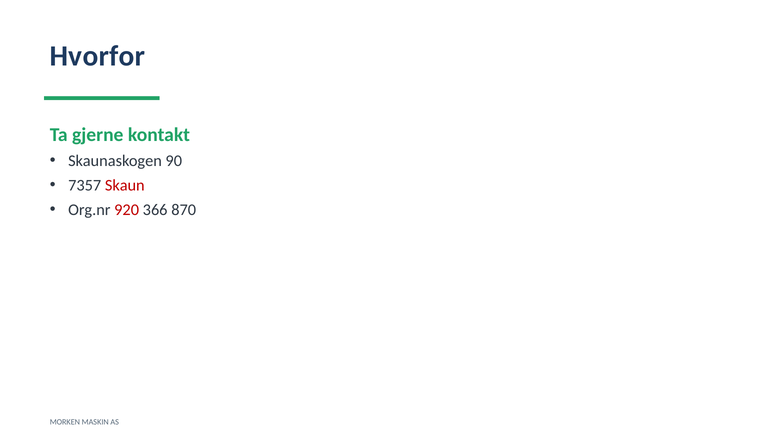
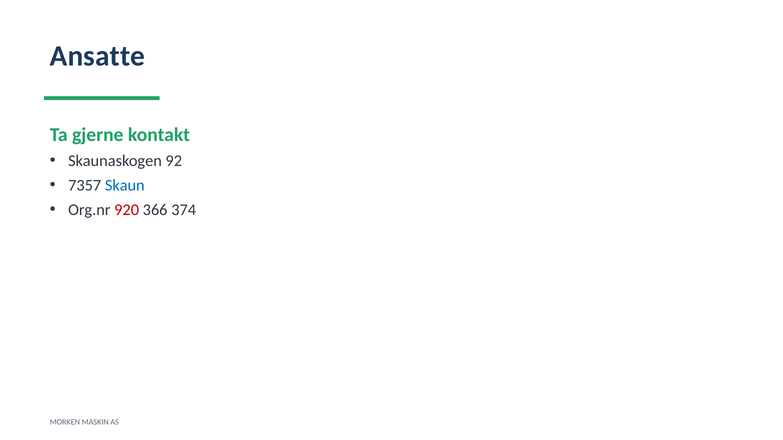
Hvorfor: Hvorfor -> Ansatte (97, 56)
90: 90 -> 92 (174, 161)
Skaun colour: red -> blue (125, 185)
870: 870 -> 374 (184, 210)
